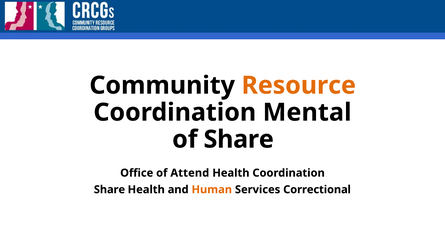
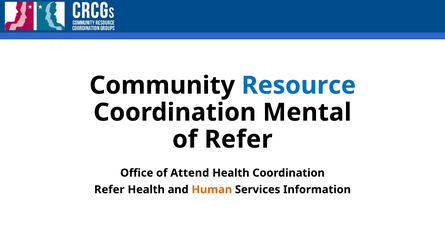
Resource colour: orange -> blue (299, 86)
of Share: Share -> Refer (238, 140)
Share: Share -> Refer (109, 190)
Correctional: Correctional -> Information (317, 190)
